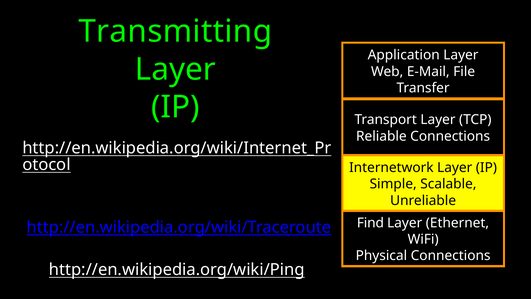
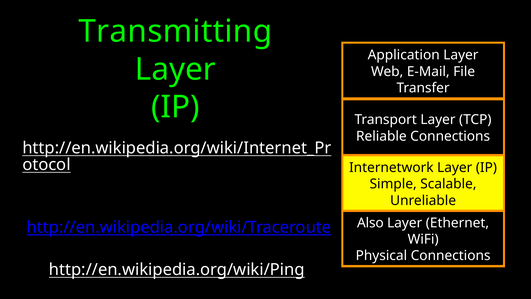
Find: Find -> Also (370, 223)
